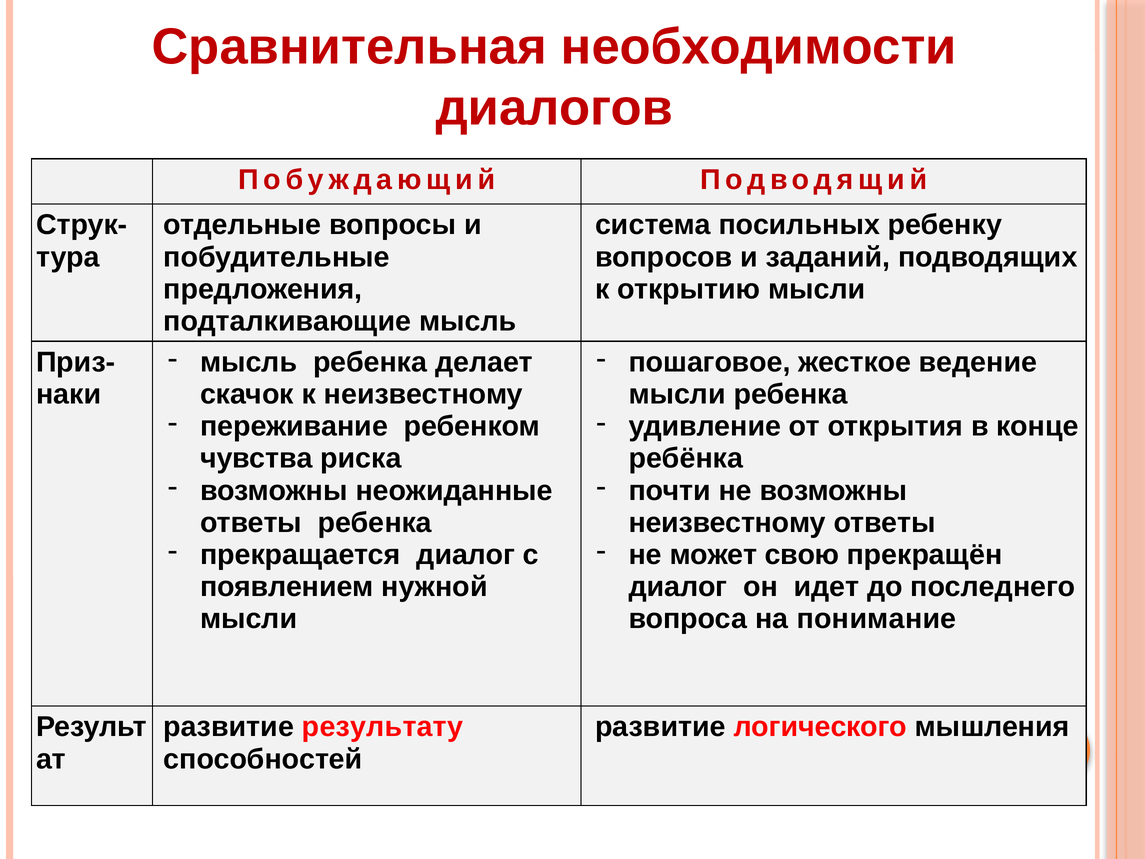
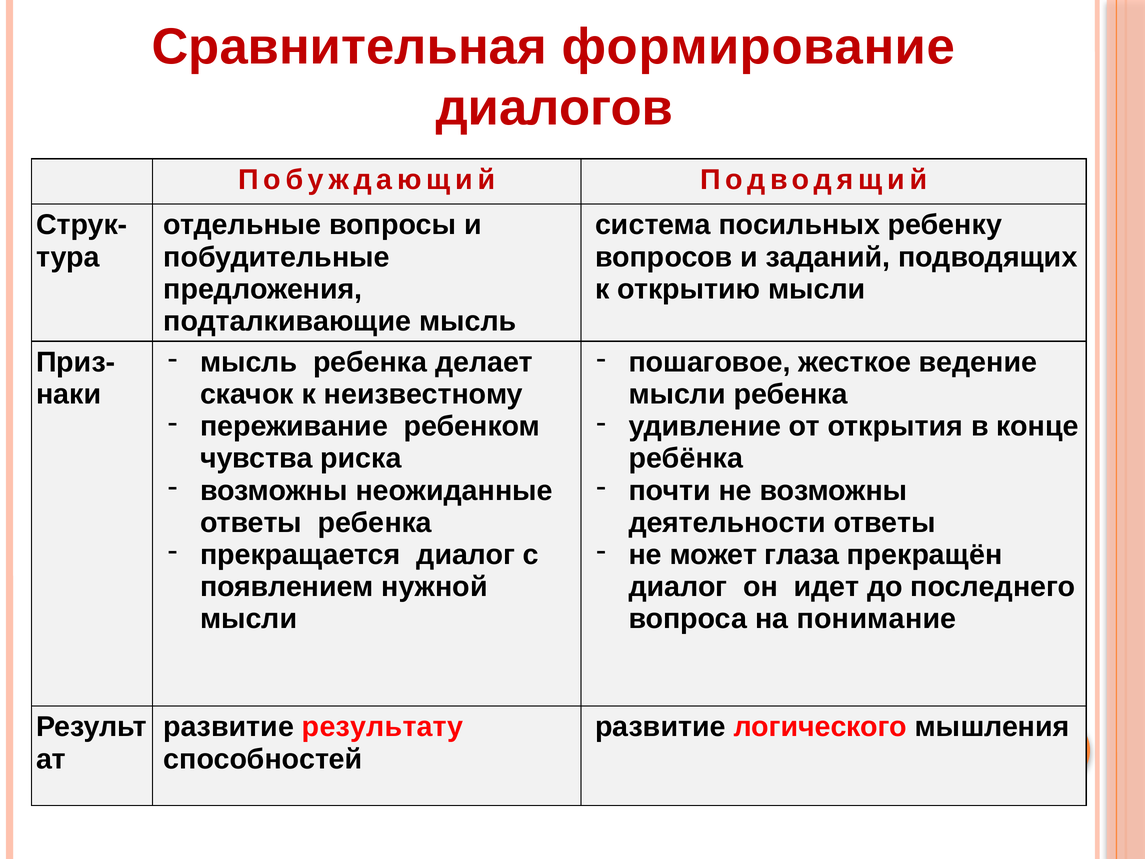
необходимости: необходимости -> формирование (758, 47)
неизвестному: неизвестному -> деятельности (727, 522)
свою: свою -> глаза (802, 555)
